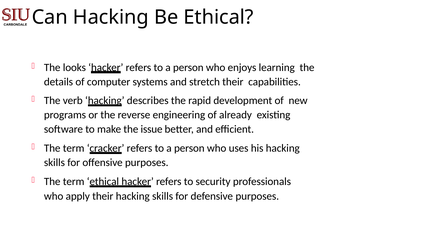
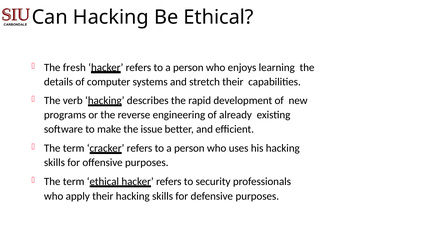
looks: looks -> fresh (74, 68)
